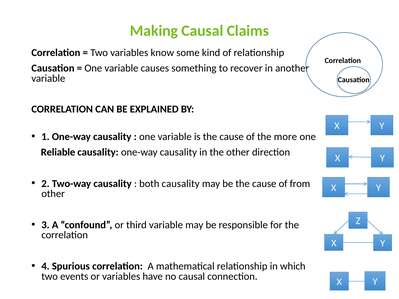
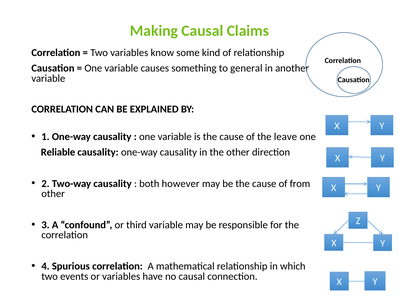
recover: recover -> general (246, 68)
more: more -> leave (285, 137)
both causality: causality -> however (181, 184)
